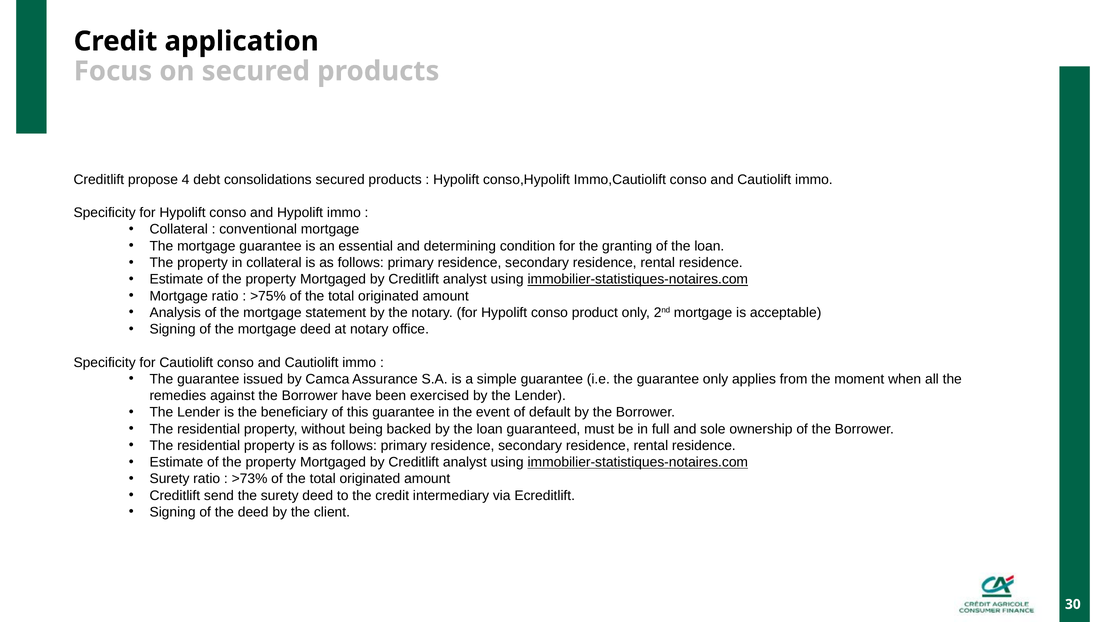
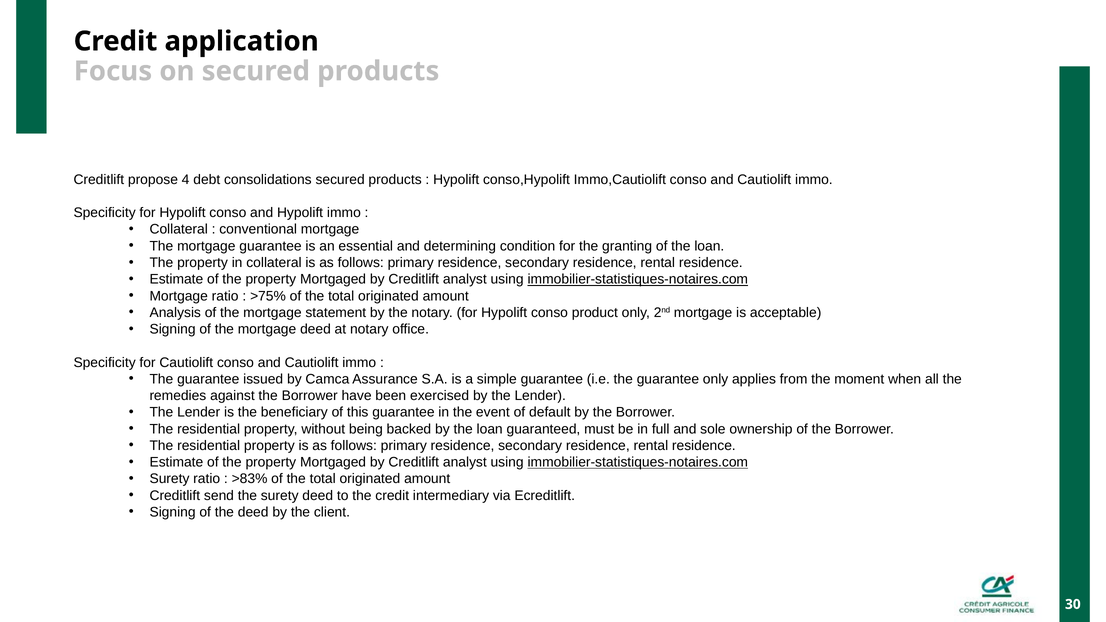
>73%: >73% -> >83% (250, 479)
